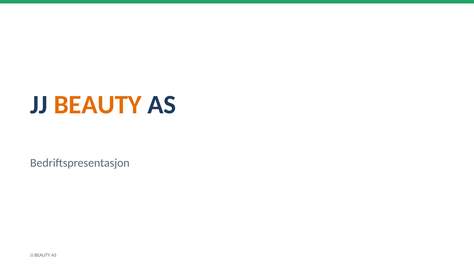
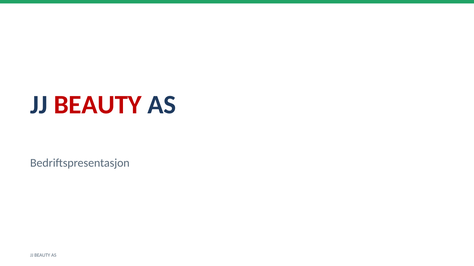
BEAUTY colour: orange -> red (98, 105)
